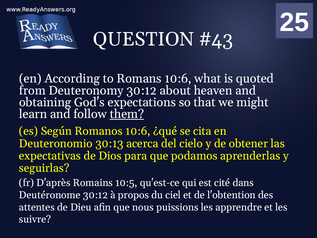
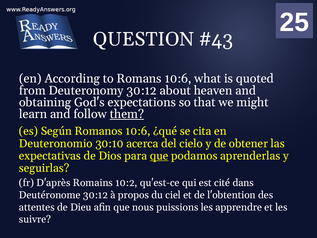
30:13: 30:13 -> 30:10 (109, 143)
que underline: none -> present (159, 156)
10:5: 10:5 -> 10:2 (126, 183)
